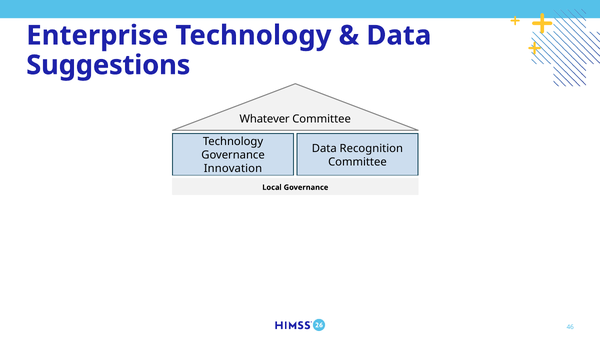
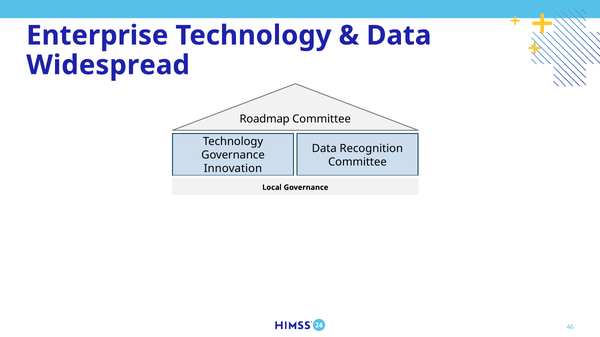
Suggestions: Suggestions -> Widespread (108, 65)
Whatever: Whatever -> Roadmap (265, 119)
